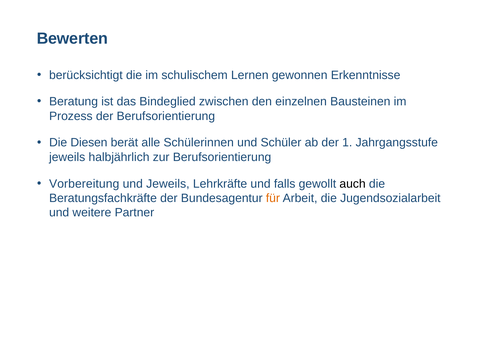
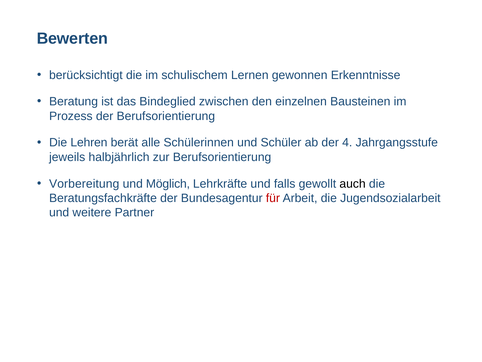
Diesen: Diesen -> Lehren (89, 142)
1: 1 -> 4 (347, 142)
und Jeweils: Jeweils -> Möglich (168, 183)
für colour: orange -> red (273, 198)
